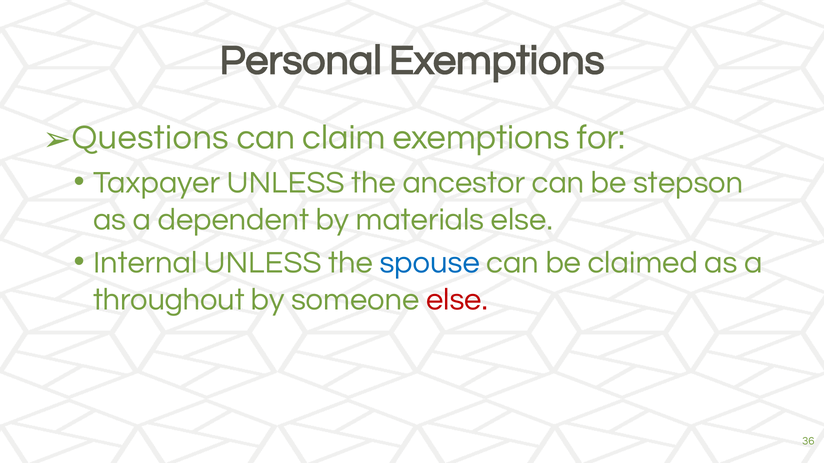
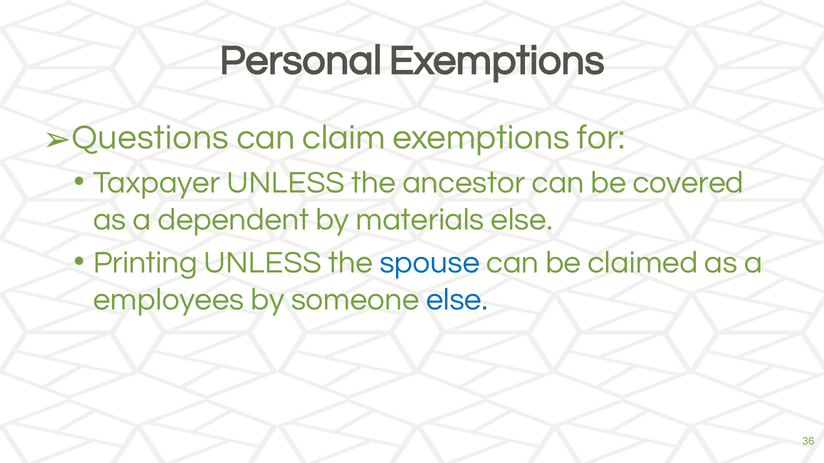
stepson: stepson -> covered (688, 183)
Internal: Internal -> Printing (145, 263)
throughout: throughout -> employees (169, 300)
else colour: red -> blue (457, 300)
